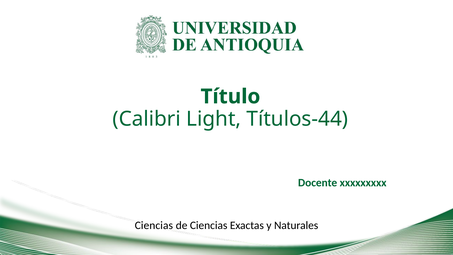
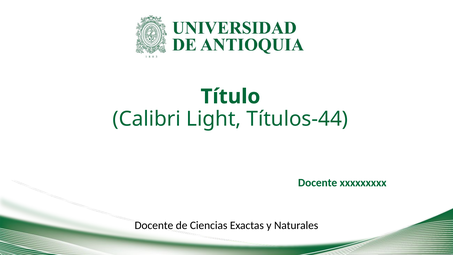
Ciencias: Ciencias -> Docente (154, 225)
